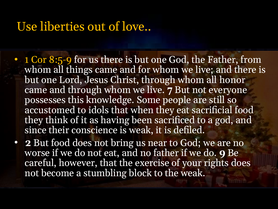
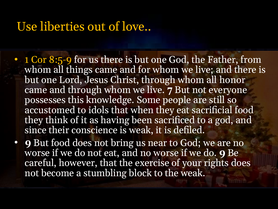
2: 2 -> 9 (28, 143)
and no father: father -> worse (166, 153)
